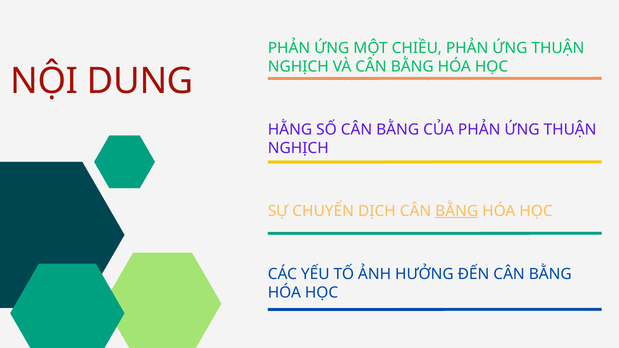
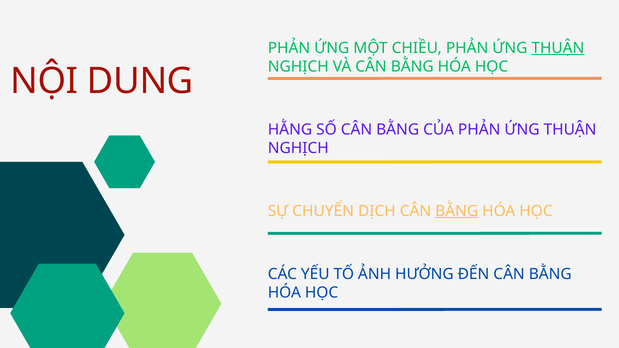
THUẬN underline: none -> present (558, 48)
